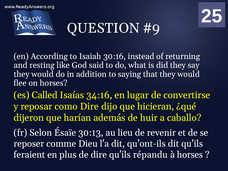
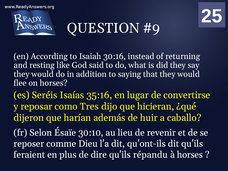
Called: Called -> Seréis (45, 95)
34:16: 34:16 -> 35:16 (99, 95)
como Dire: Dire -> Tres (89, 106)
30:13: 30:13 -> 30:10 (91, 133)
